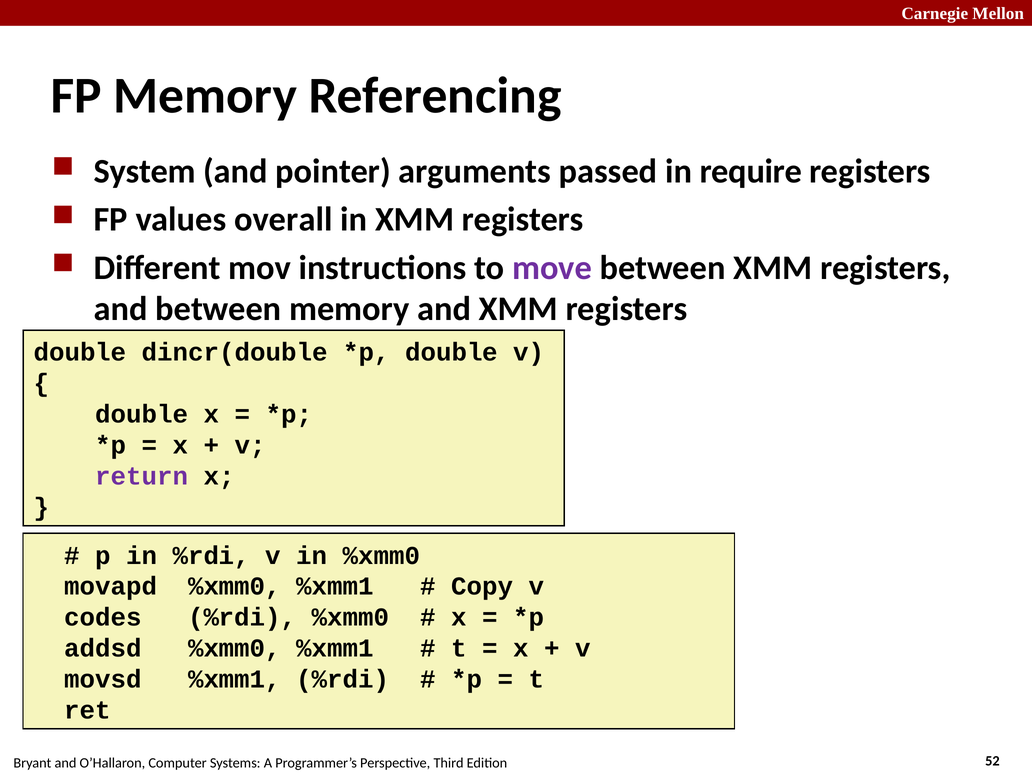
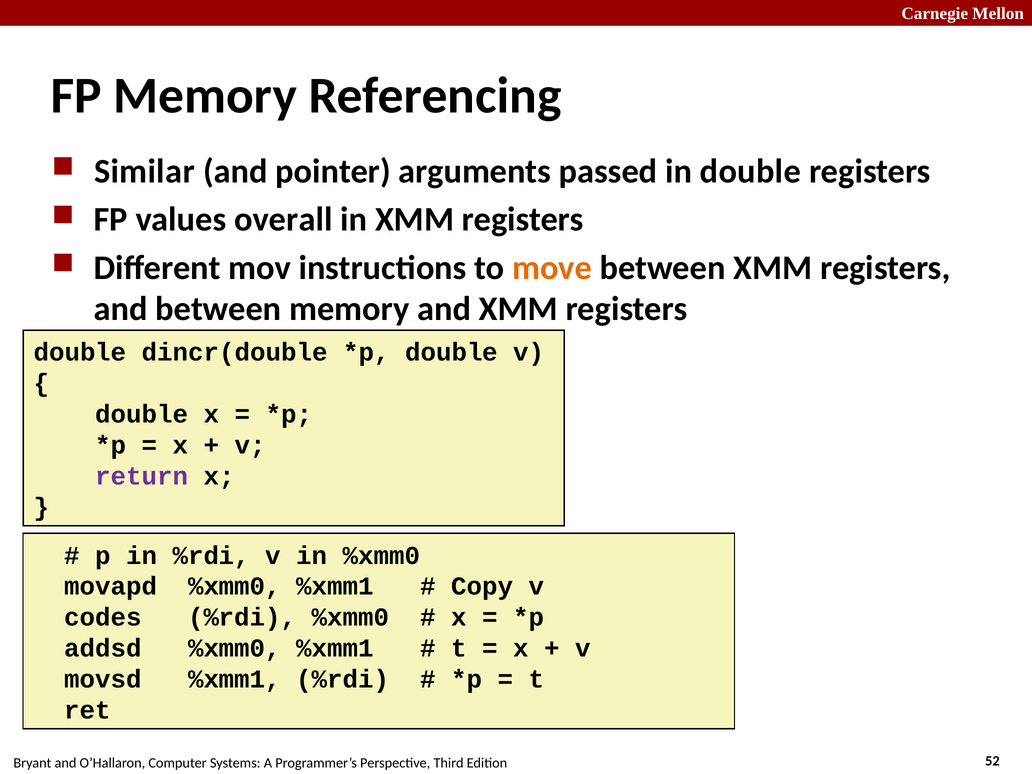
System: System -> Similar (144, 171)
in require: require -> double (750, 171)
move colour: purple -> orange (552, 268)
